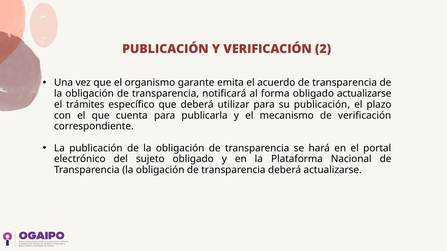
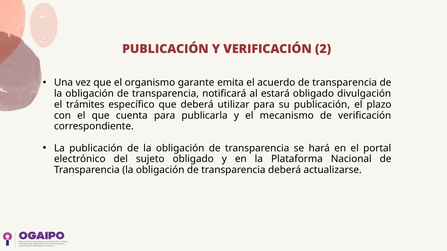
forma: forma -> estará (275, 94)
obligado actualizarse: actualizarse -> divulgación (364, 94)
